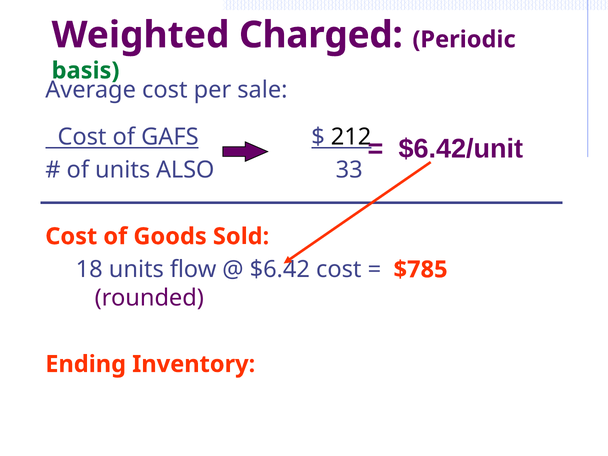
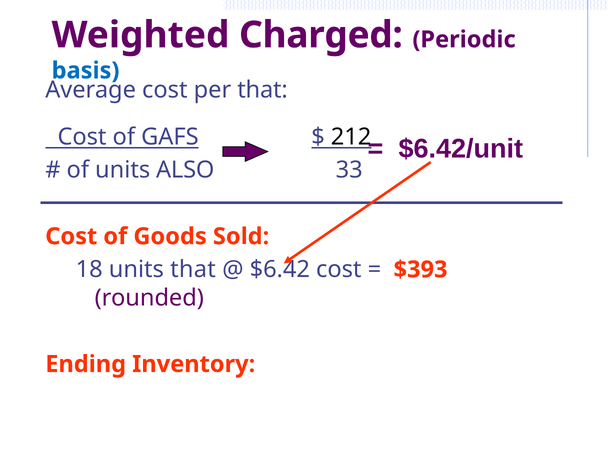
basis colour: green -> blue (86, 71)
per sale: sale -> that (263, 90)
units flow: flow -> that (193, 270)
$785: $785 -> $393 (421, 270)
